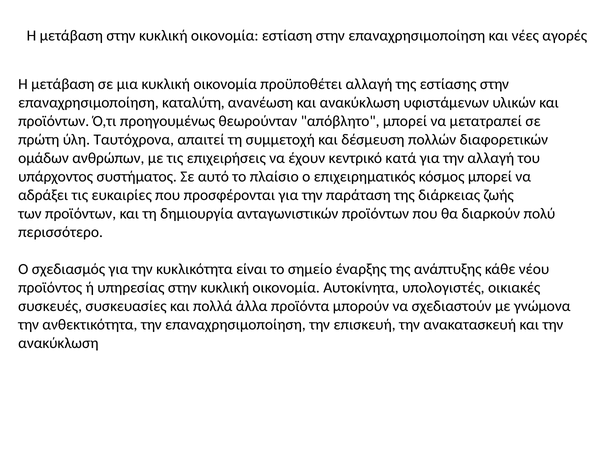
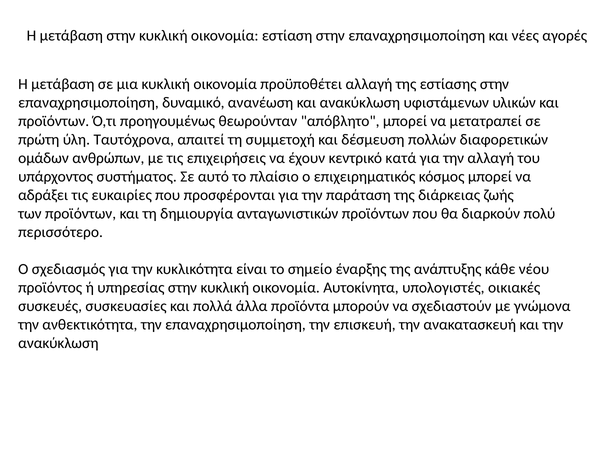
καταλύτη: καταλύτη -> δυναμικό (193, 103)
